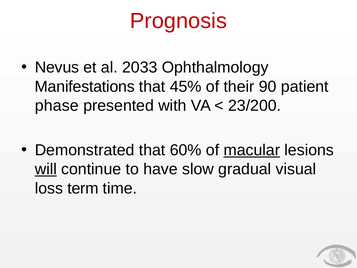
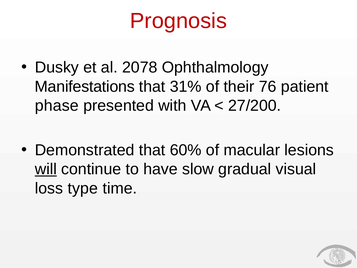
Nevus: Nevus -> Dusky (57, 67)
2033: 2033 -> 2078 (140, 67)
45%: 45% -> 31% (186, 86)
90: 90 -> 76 (268, 86)
23/200: 23/200 -> 27/200 (255, 106)
macular underline: present -> none (252, 150)
term: term -> type (83, 188)
